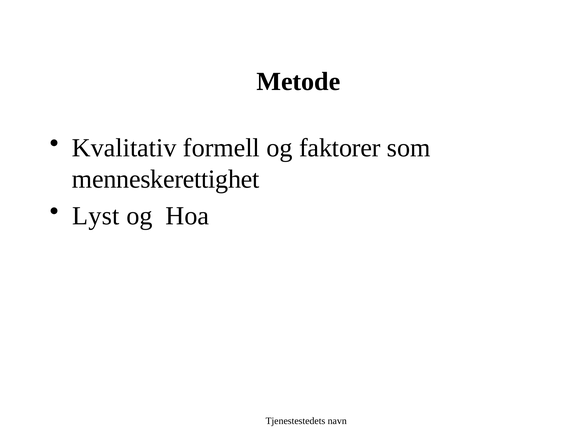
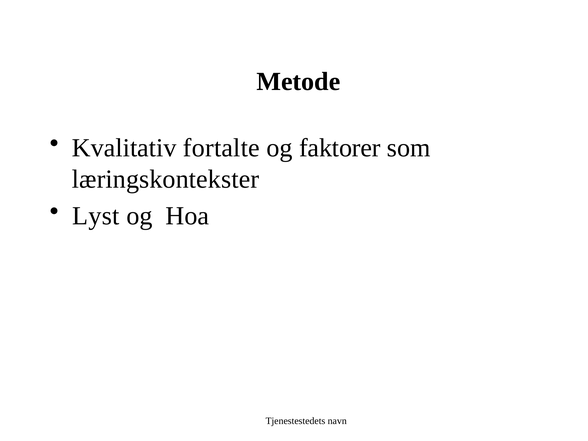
formell: formell -> fortalte (221, 148)
menneskerettighet: menneskerettighet -> læringskontekster (166, 179)
